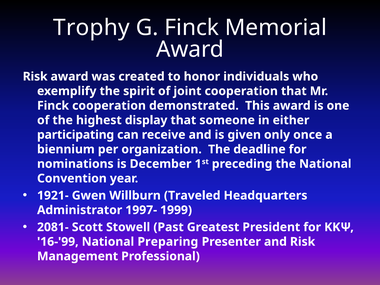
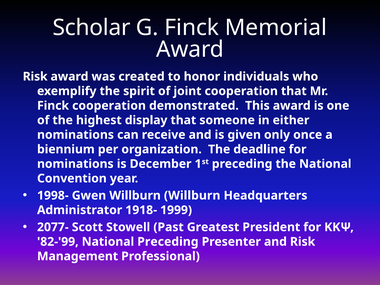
Trophy: Trophy -> Scholar (92, 28)
participating: participating -> nominations (76, 135)
1921-: 1921- -> 1998- (53, 196)
Willburn Traveled: Traveled -> Willburn (192, 196)
1997-: 1997- -> 1918- (141, 210)
2081-: 2081- -> 2077- (53, 227)
16-'99: 16-'99 -> 82-'99 (58, 242)
National Preparing: Preparing -> Preceding (168, 242)
